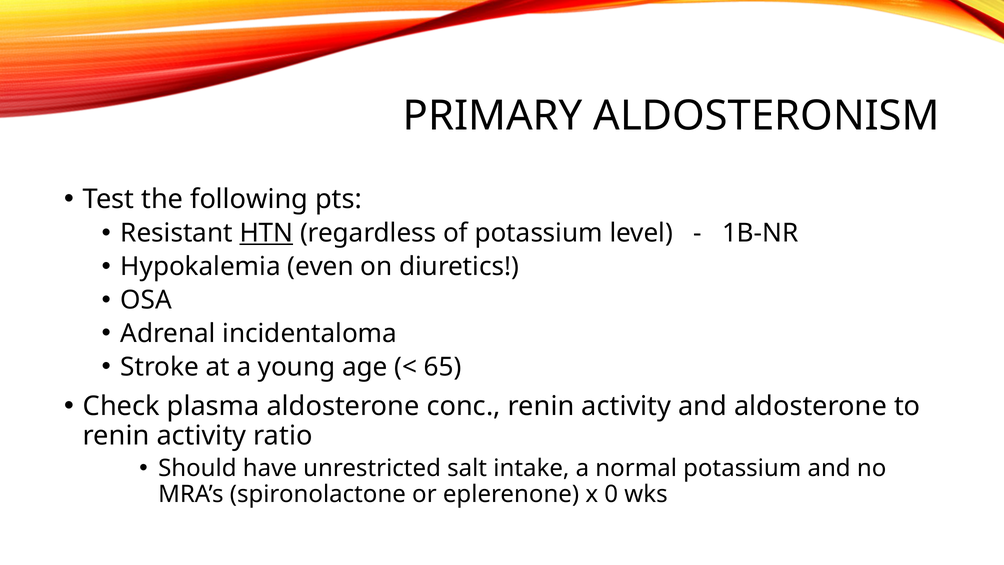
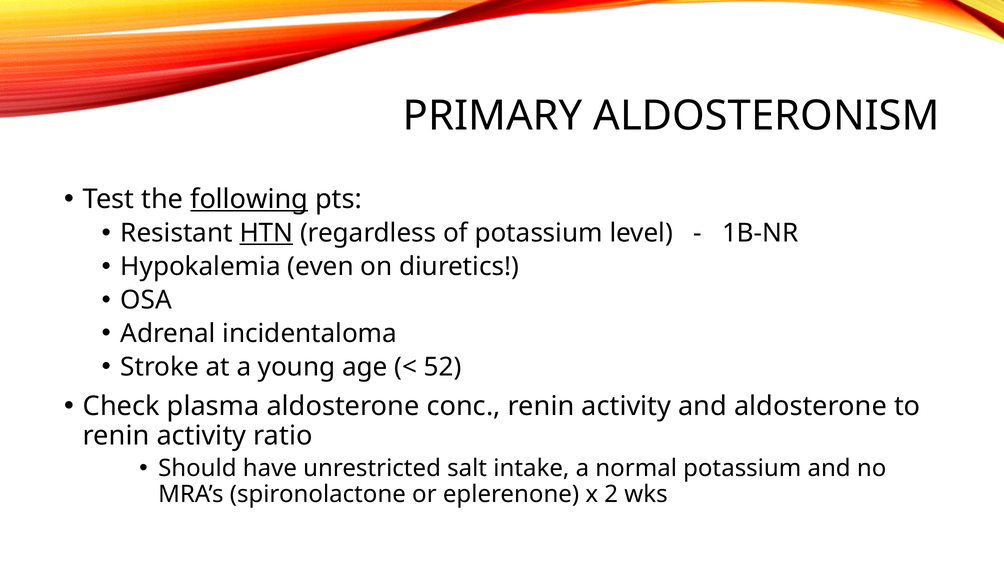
following underline: none -> present (249, 199)
65: 65 -> 52 (443, 367)
0: 0 -> 2 (611, 494)
